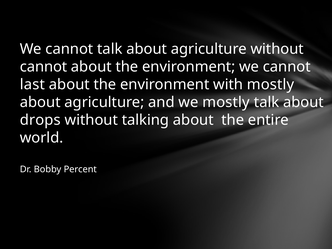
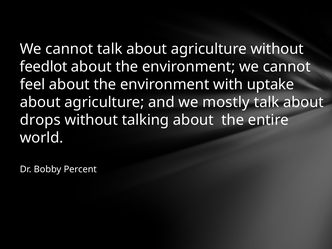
cannot: cannot -> feedlot (44, 67)
last: last -> feel (33, 85)
with mostly: mostly -> uptake (271, 85)
